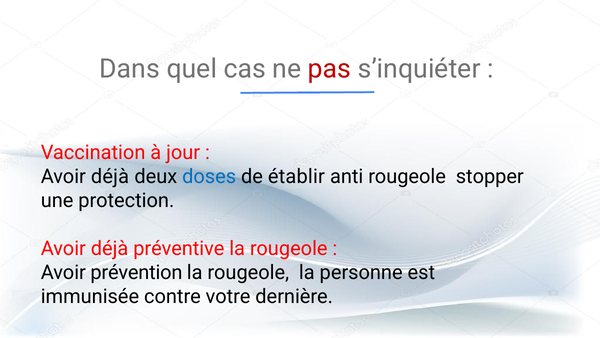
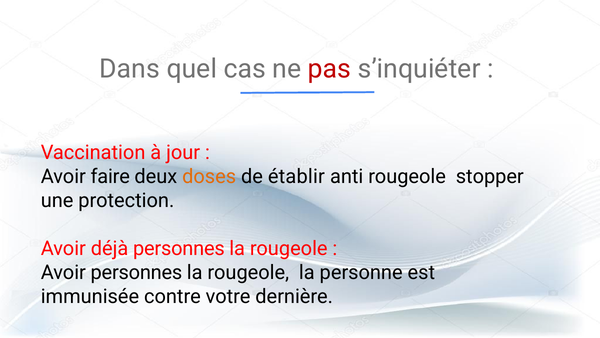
déjà: déjà -> faire (110, 176)
doses colour: blue -> orange (209, 176)
déjà préventive: préventive -> personnes (179, 248)
Avoir prévention: prévention -> personnes (136, 272)
